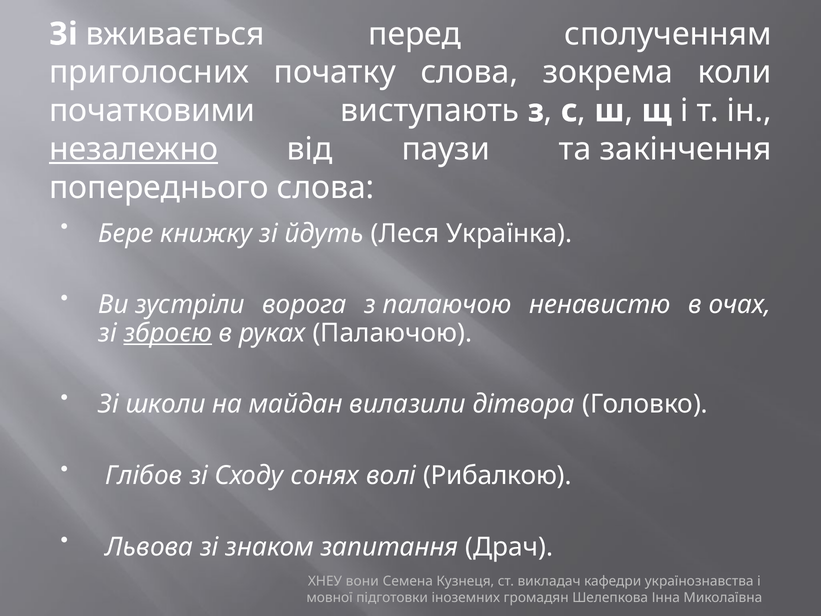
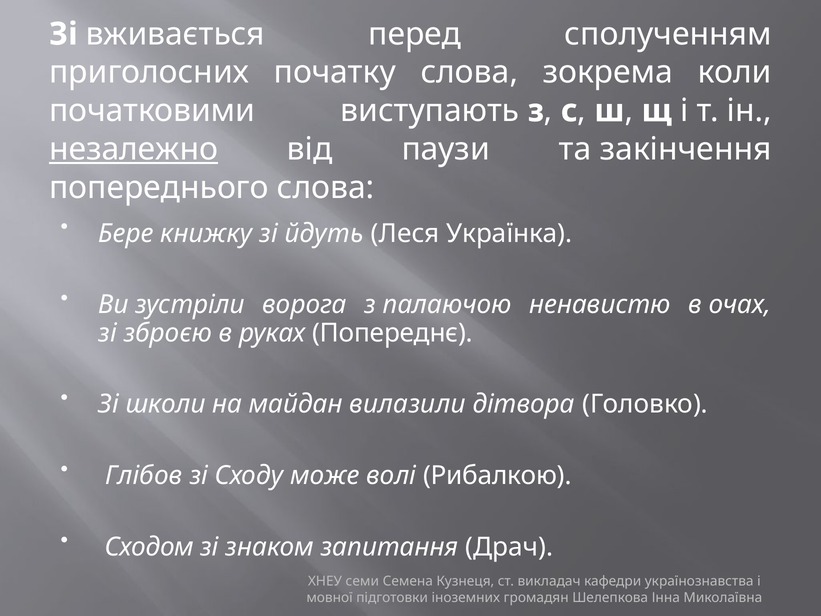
зброєю underline: present -> none (168, 333)
руках Палаючою: Палаючою -> Попереднє (393, 333)
сонях: сонях -> може (325, 475)
Львова: Львова -> Сходом (149, 547)
вони: вони -> семи (362, 581)
